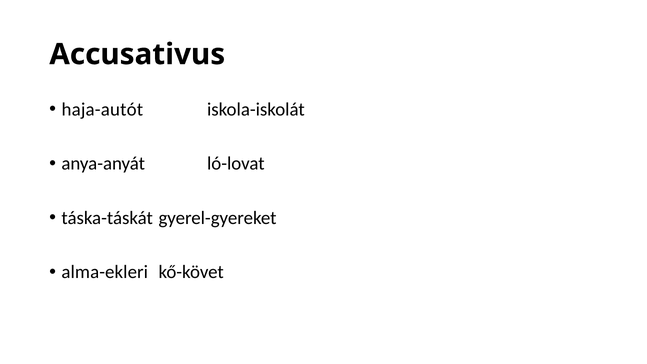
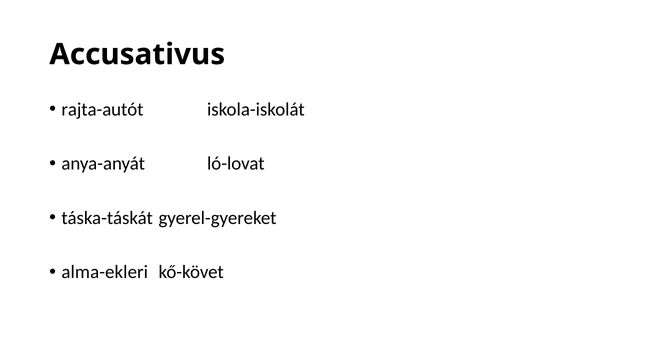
haja-autót: haja-autót -> rajta-autót (102, 109)
